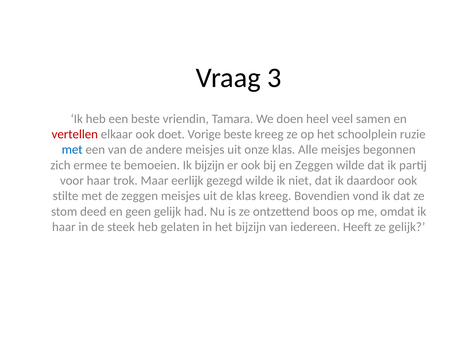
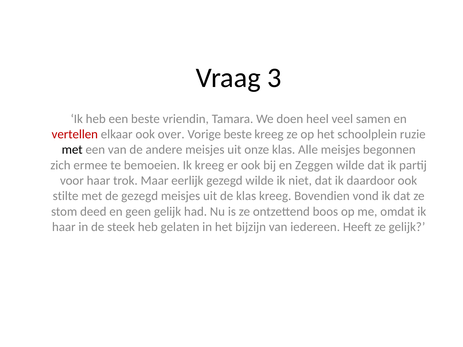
doet: doet -> over (171, 134)
met colour: blue -> black (72, 150)
Ik bijzijn: bijzijn -> kreeg (209, 165)
de zeggen: zeggen -> gezegd (140, 196)
